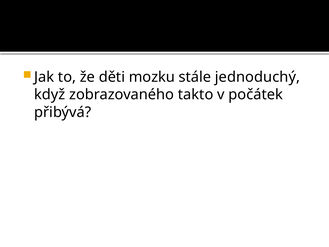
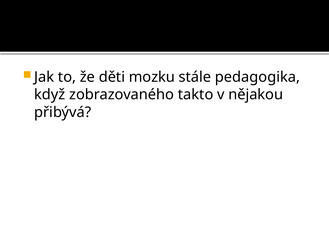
jednoduchý: jednoduchý -> pedagogika (257, 77)
počátek: počátek -> nějakou (256, 95)
